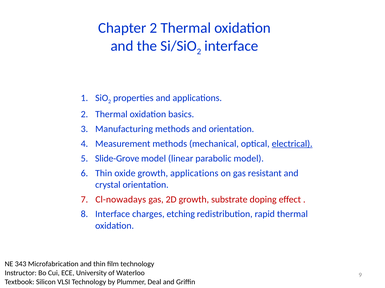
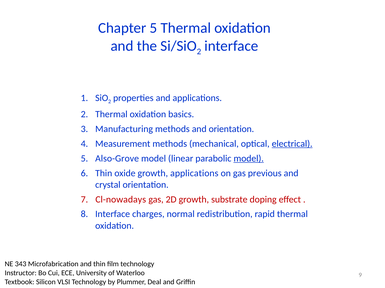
Chapter 2: 2 -> 5 (154, 28)
Slide-Grove: Slide-Grove -> Also-Grove (117, 159)
model underline: none -> present (249, 159)
resistant: resistant -> previous (265, 174)
etching: etching -> normal (181, 215)
